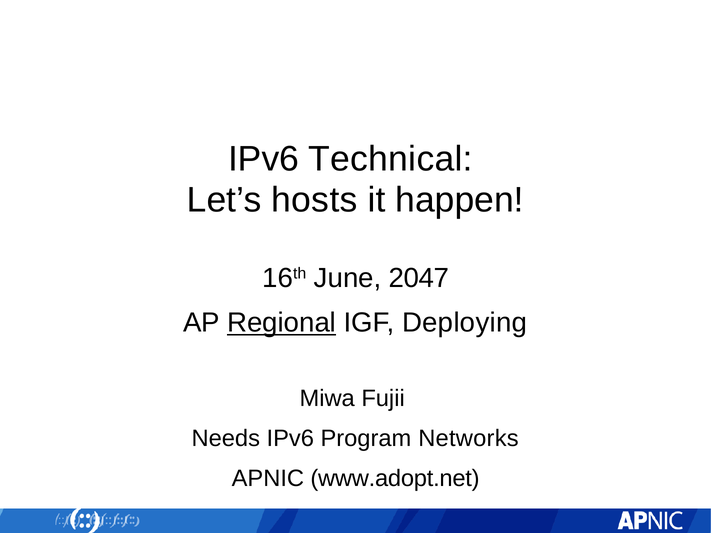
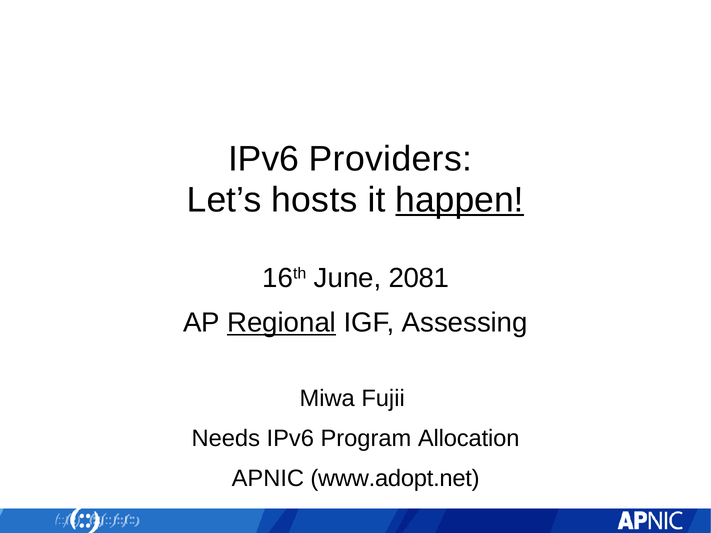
Technical: Technical -> Providers (390, 159)
happen underline: none -> present (460, 200)
2047: 2047 -> 2081 (419, 278)
Deploying: Deploying -> Assessing (465, 323)
Networks: Networks -> Allocation (469, 438)
